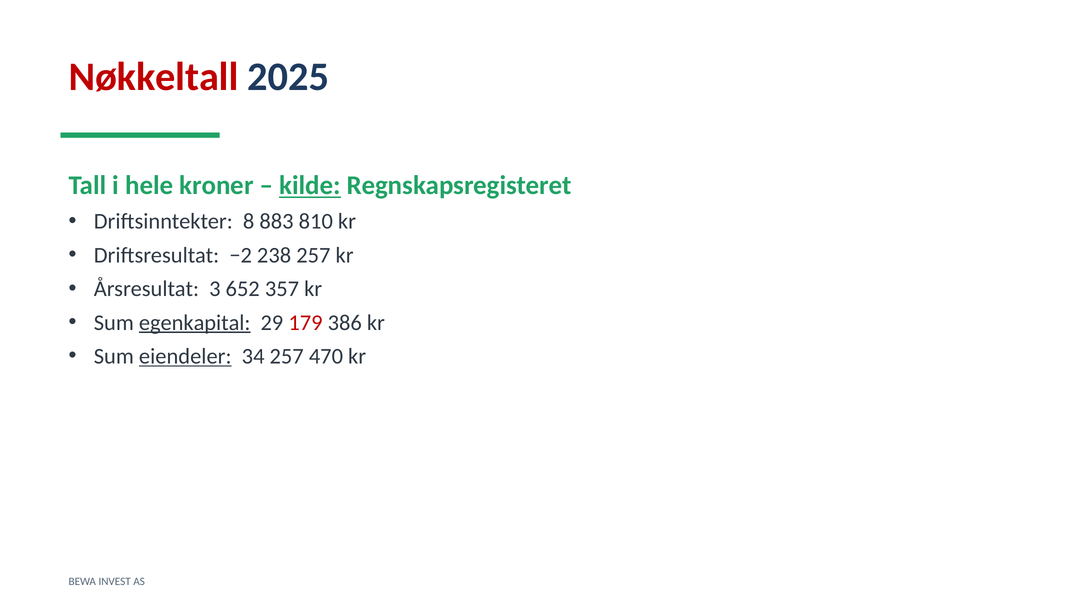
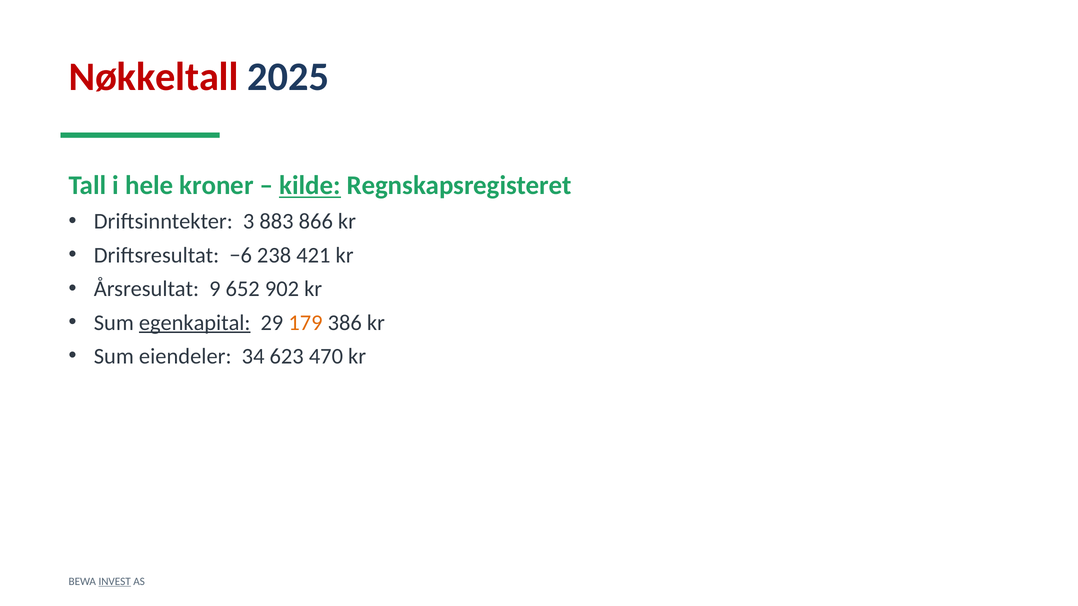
8: 8 -> 3 (249, 222)
810: 810 -> 866 (316, 222)
−2: −2 -> −6 (241, 255)
238 257: 257 -> 421 (313, 255)
3: 3 -> 9 (215, 289)
357: 357 -> 902 (282, 289)
179 colour: red -> orange (305, 323)
eiendeler underline: present -> none (185, 357)
34 257: 257 -> 623 (287, 357)
INVEST underline: none -> present (115, 582)
